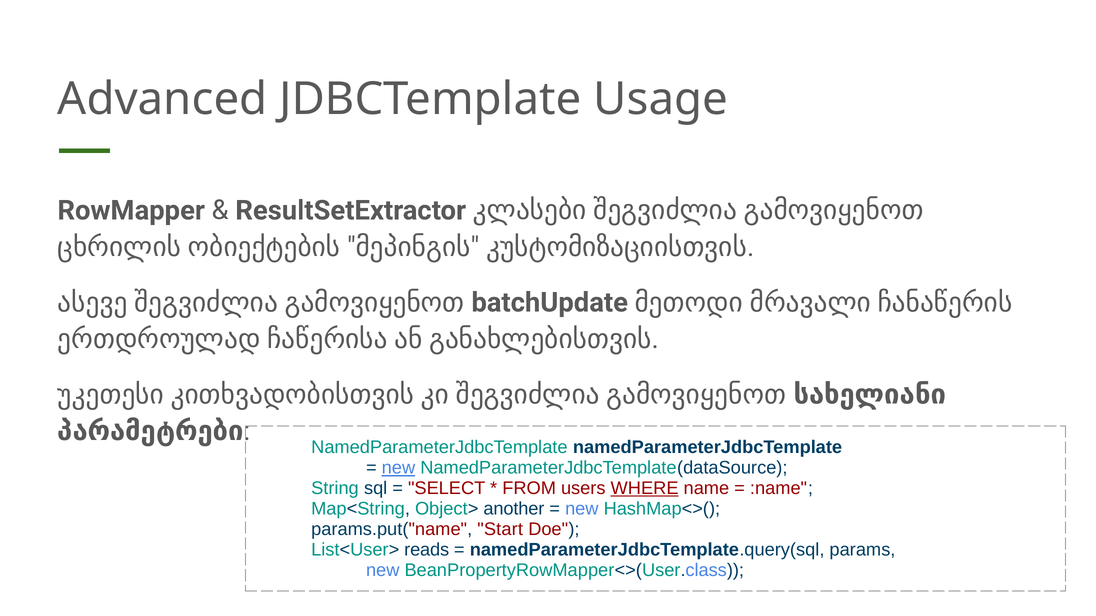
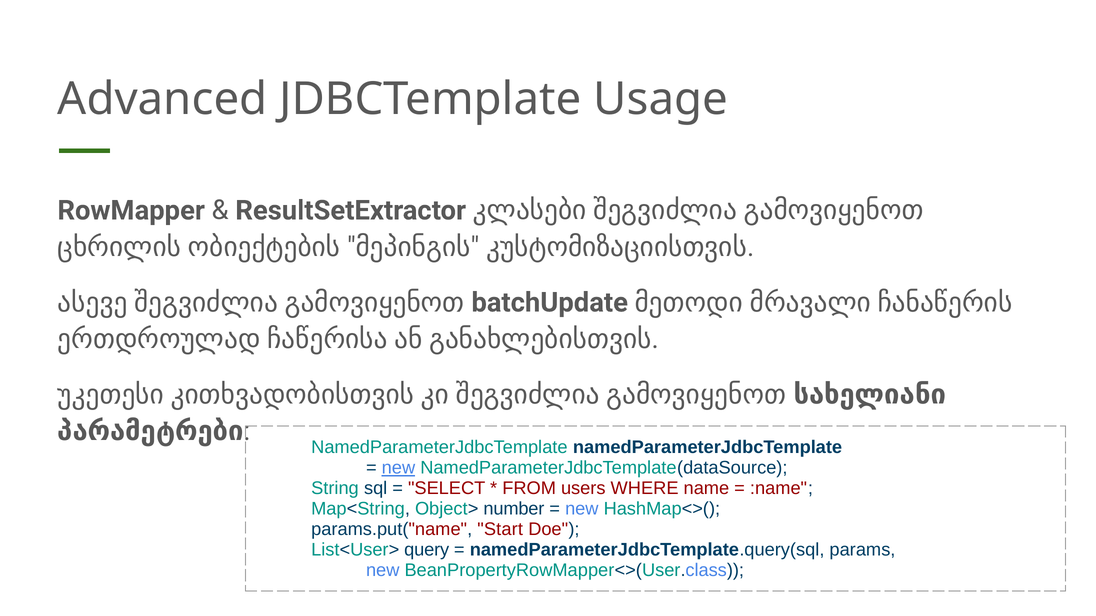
WHERE underline: present -> none (645, 489)
another: another -> number (514, 509)
reads: reads -> query (427, 550)
